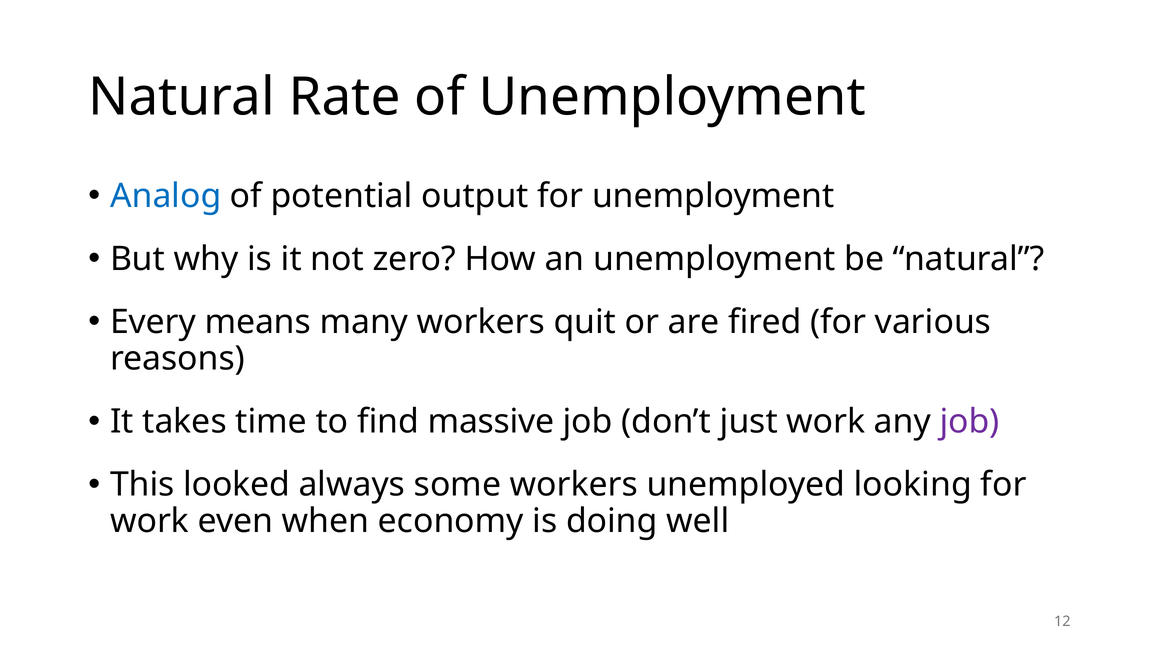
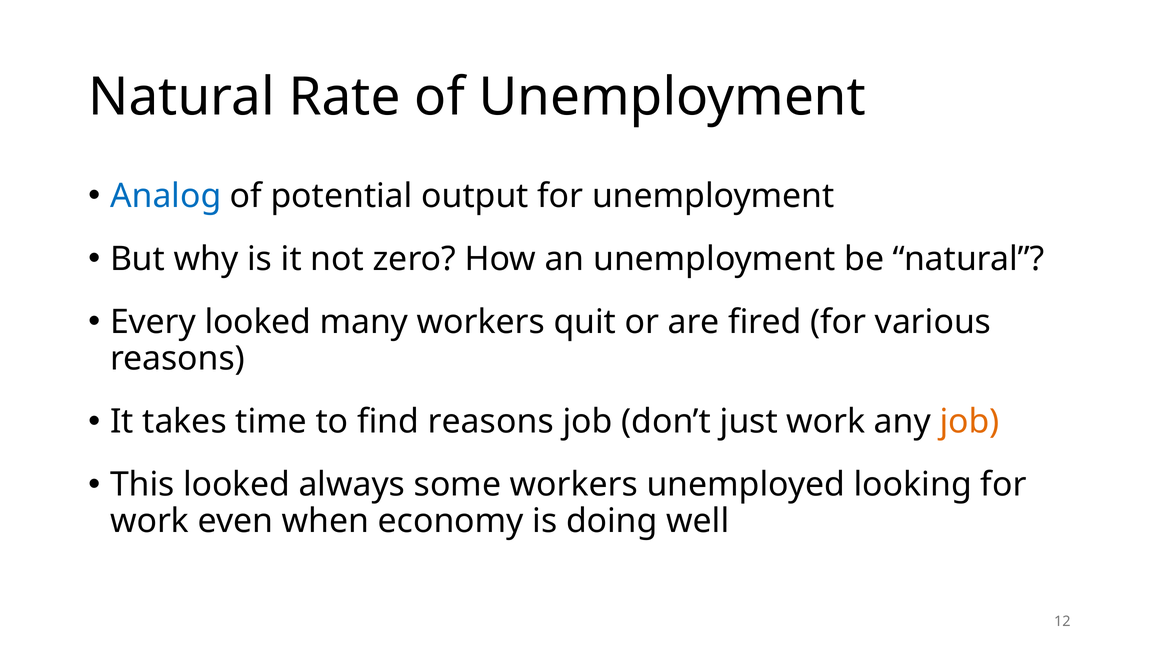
Every means: means -> looked (258, 322)
find massive: massive -> reasons (491, 422)
job colour: purple -> orange (970, 422)
